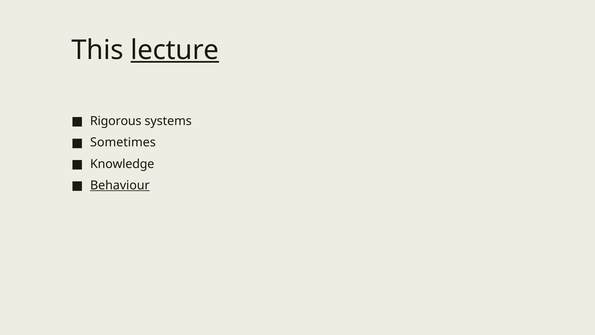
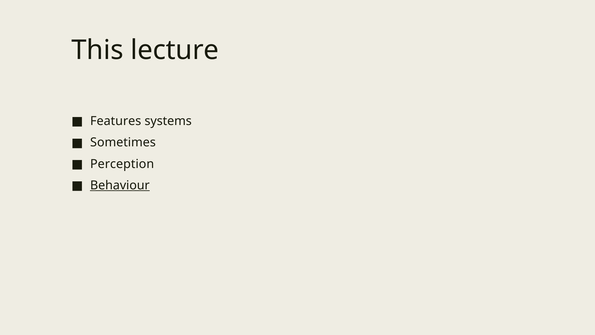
lecture underline: present -> none (175, 50)
Rigorous: Rigorous -> Features (116, 121)
Knowledge: Knowledge -> Perception (122, 164)
